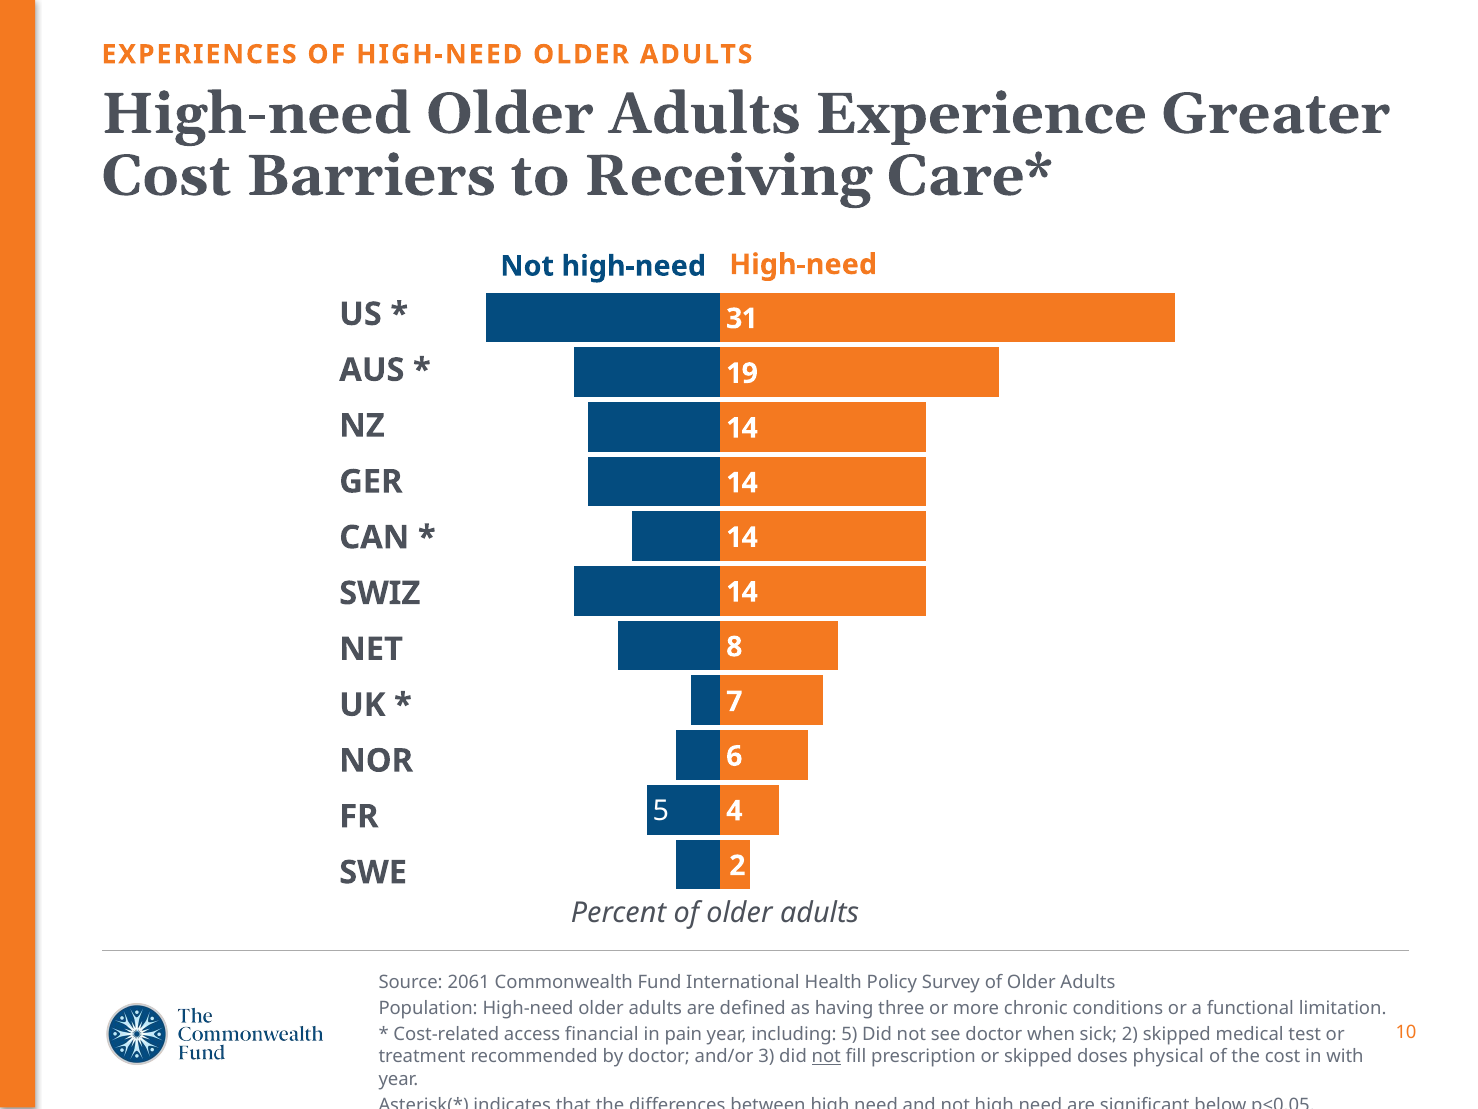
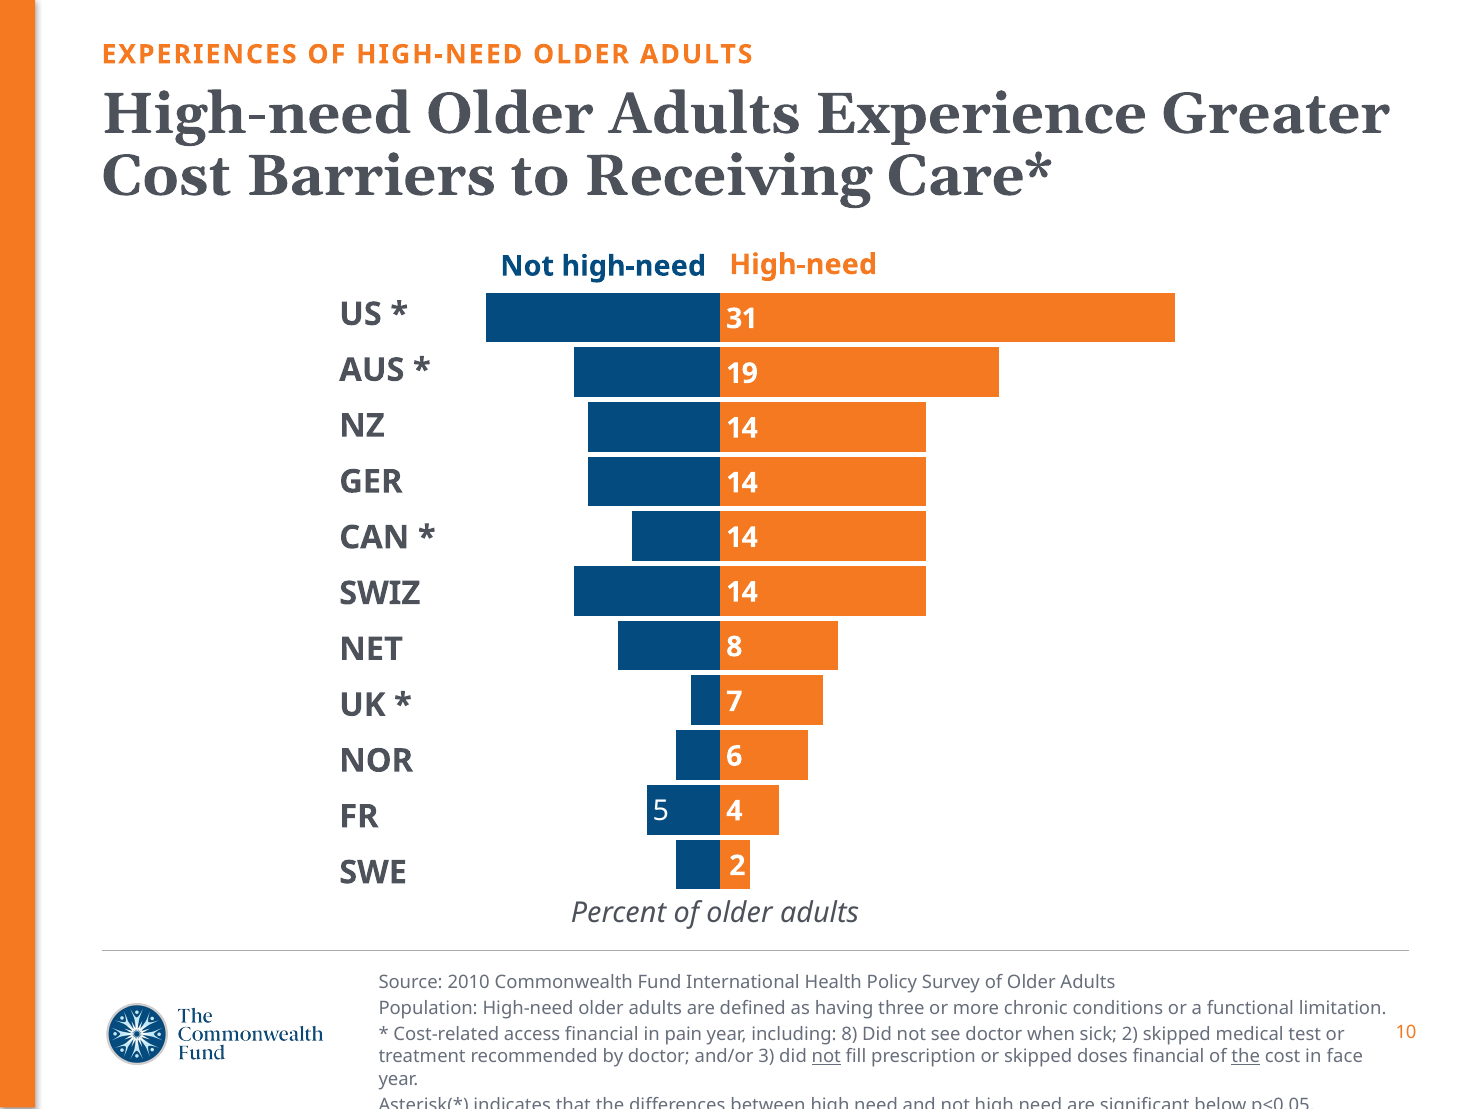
2061: 2061 -> 2010 (469, 982)
including 5: 5 -> 8 (849, 1034)
doses physical: physical -> financial (1168, 1056)
the underline: none -> present (1246, 1056)
with: with -> face (1345, 1056)
